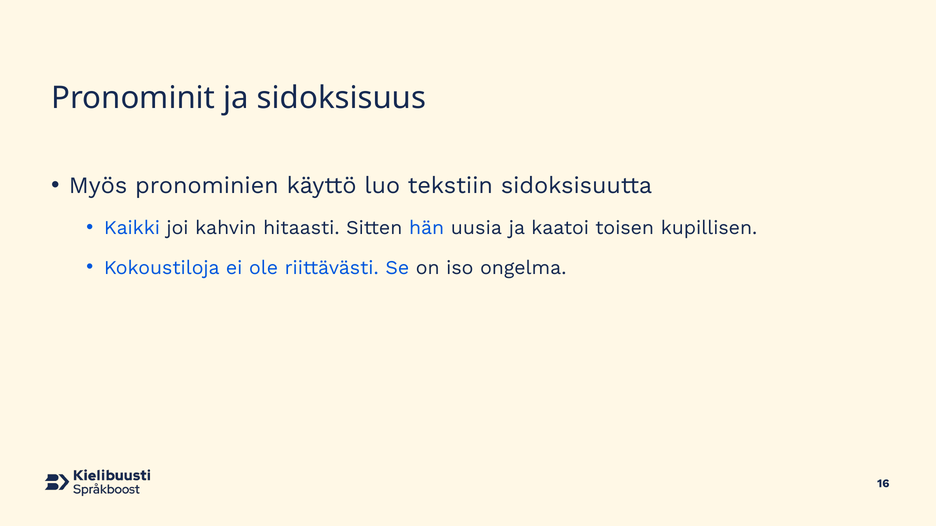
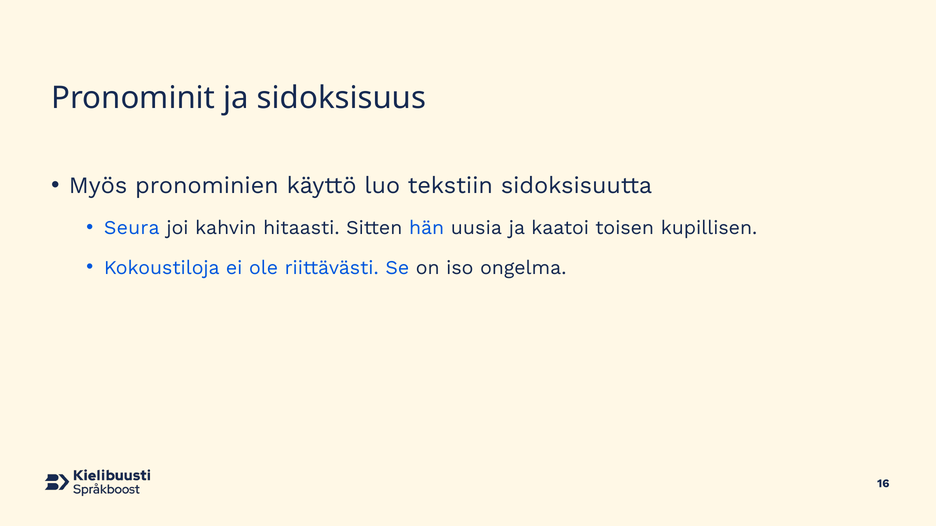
Kaikki: Kaikki -> Seura (132, 228)
